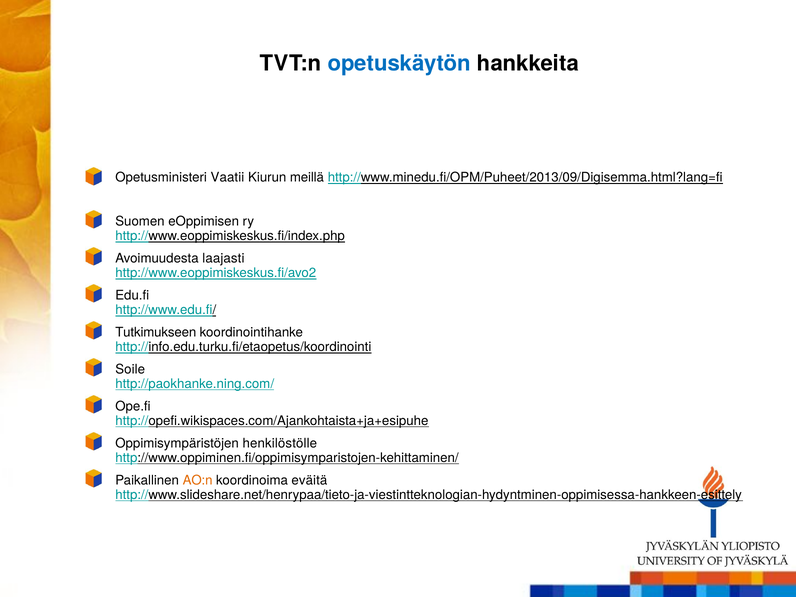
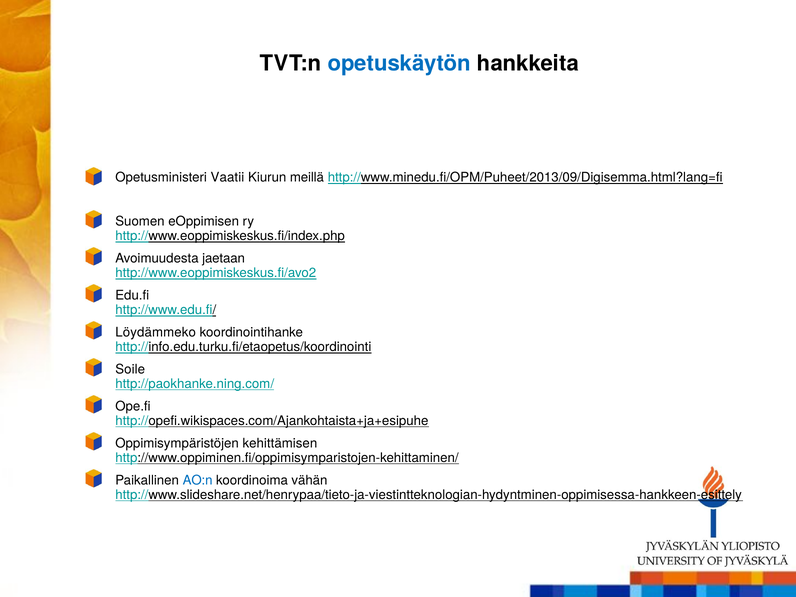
laajasti: laajasti -> jaetaan (224, 259)
Tutkimukseen: Tutkimukseen -> Löydämmeko (156, 332)
henkilöstölle: henkilöstölle -> kehittämisen (280, 443)
AO:n colour: orange -> blue (198, 480)
eväitä: eväitä -> vähän (309, 480)
